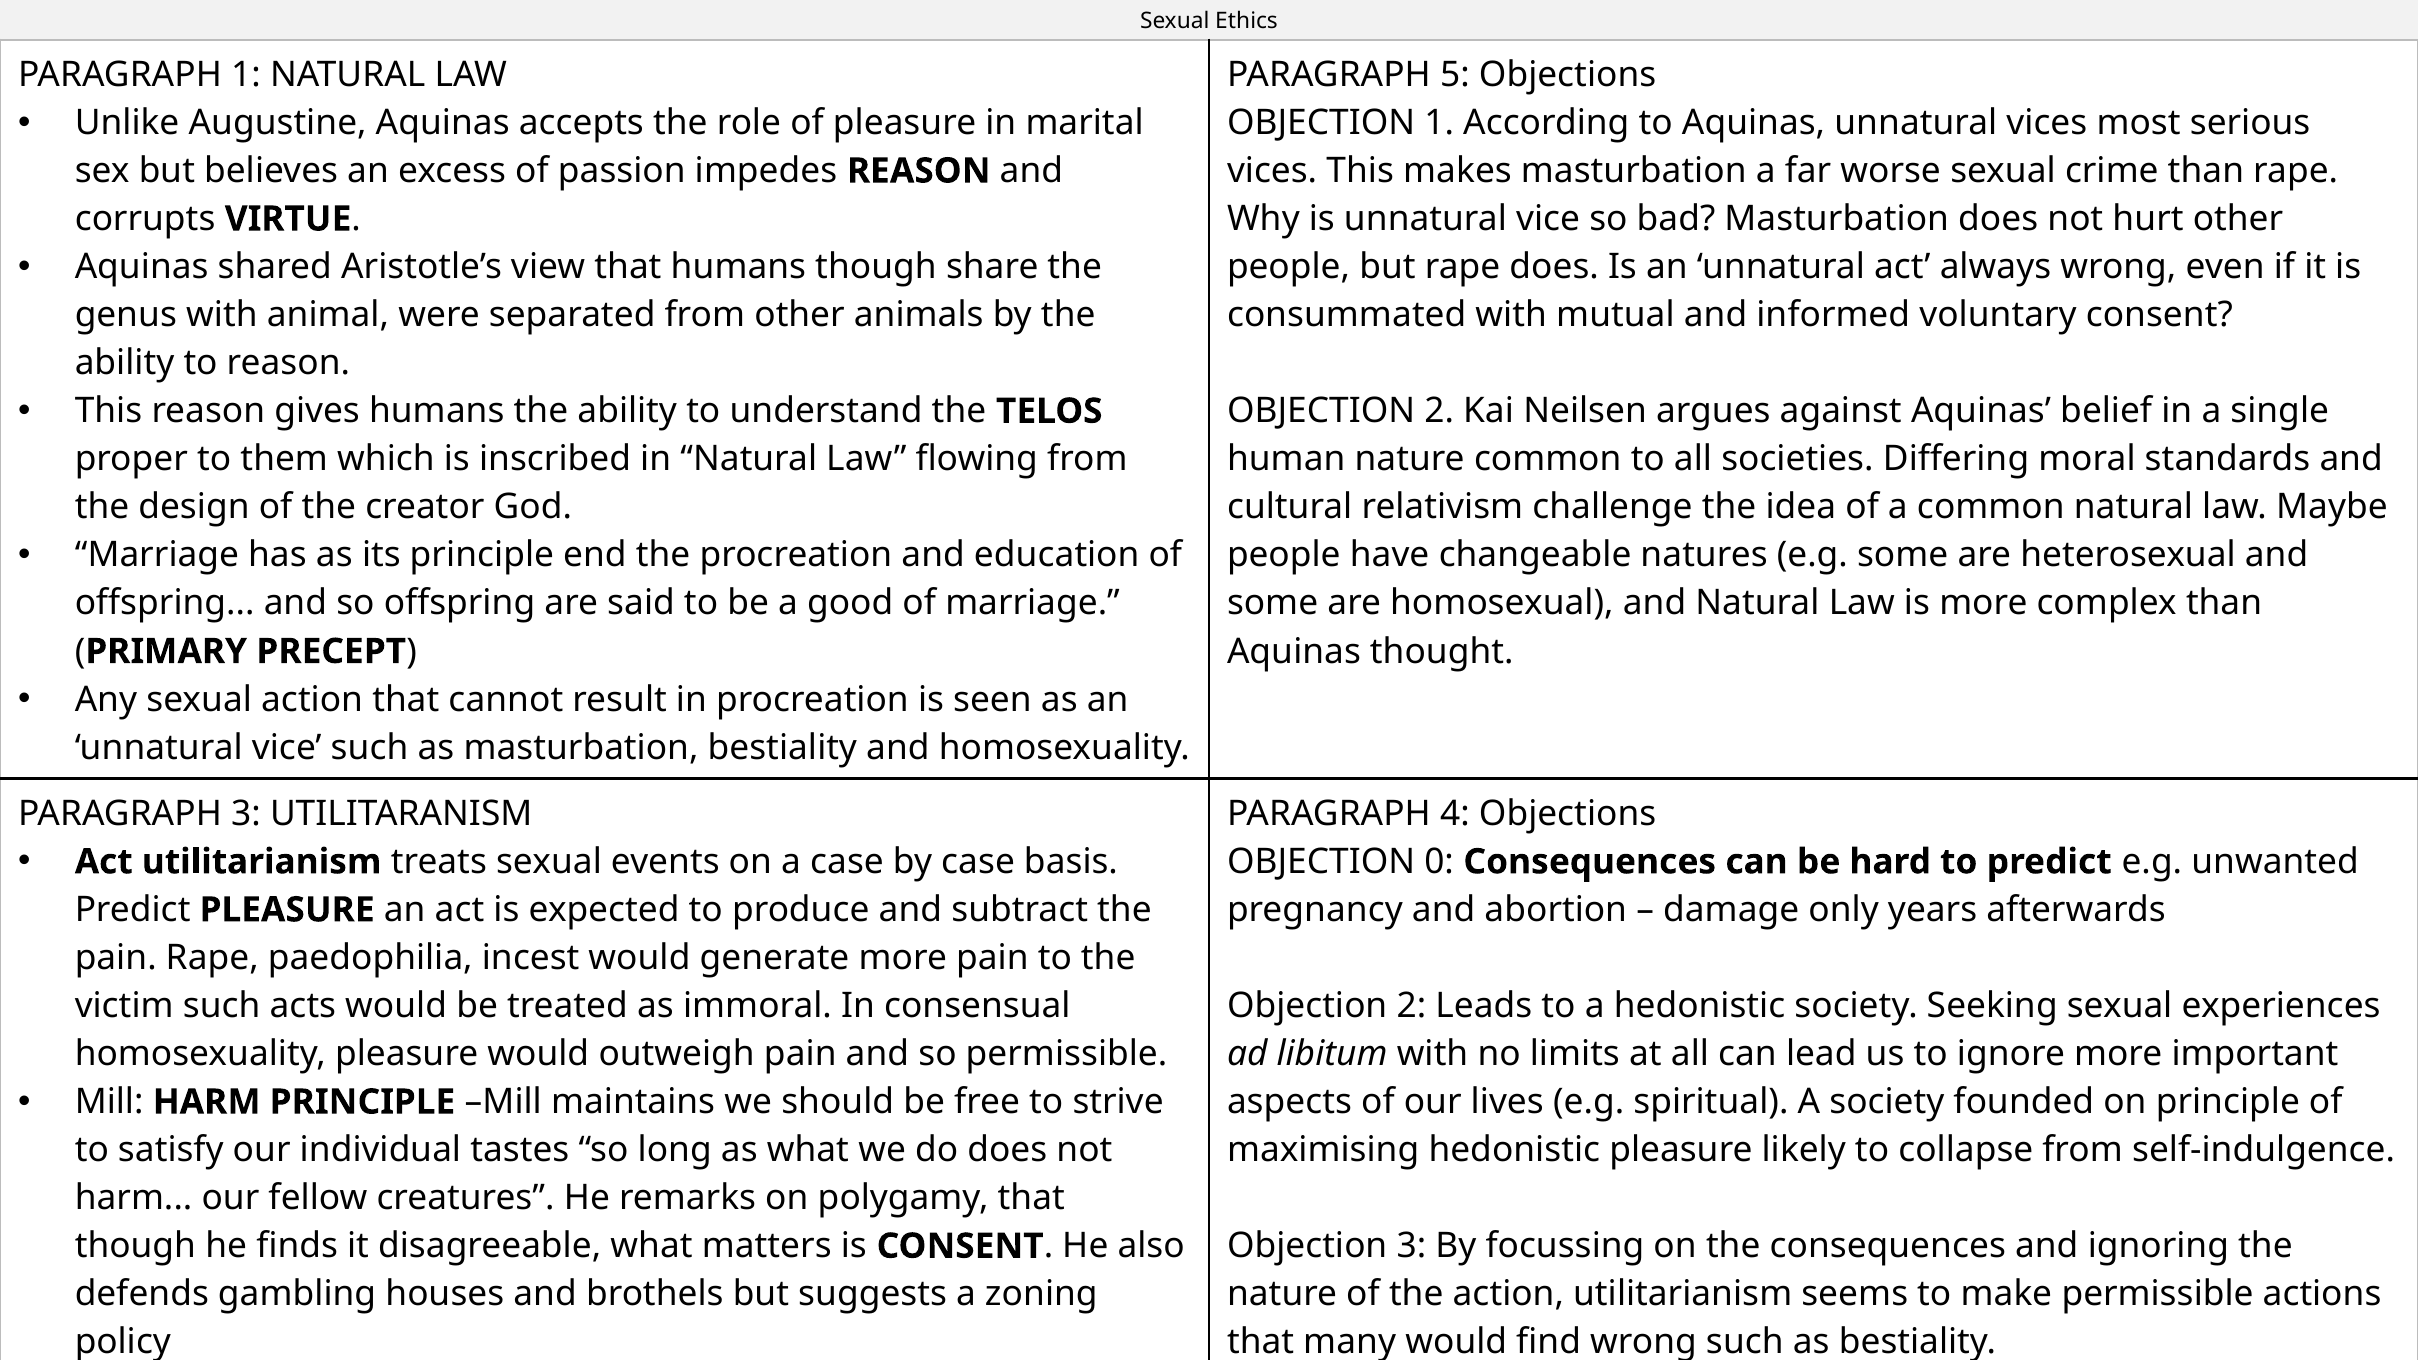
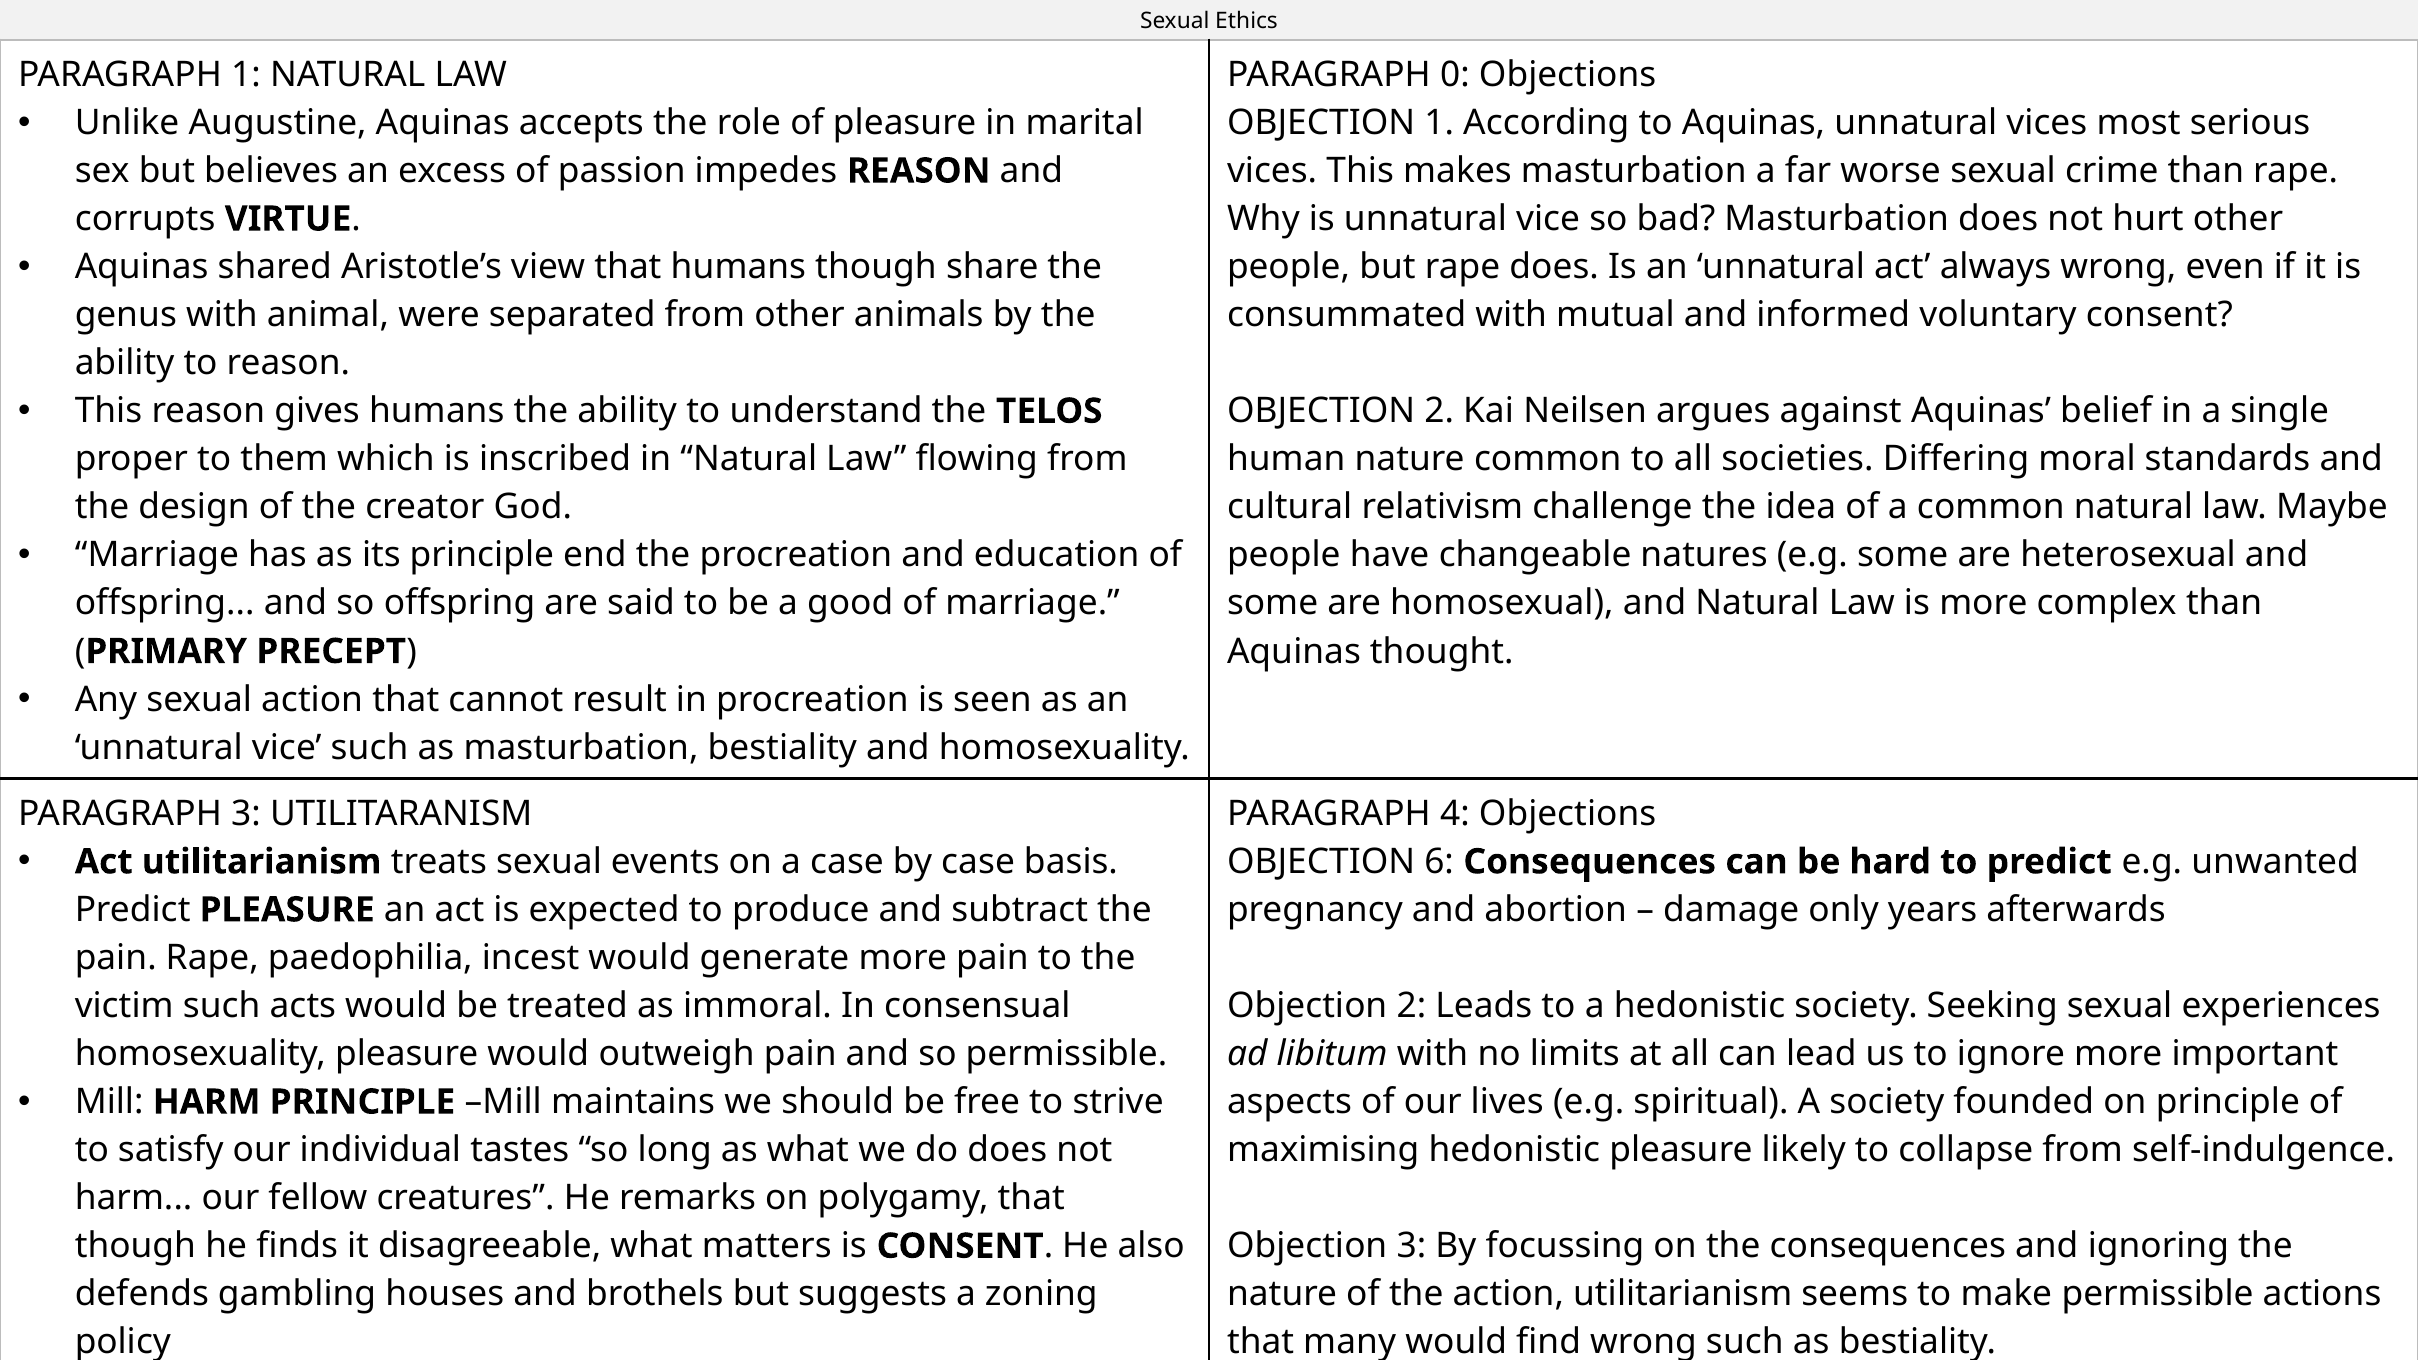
5: 5 -> 0 (1455, 75)
0: 0 -> 6 (1439, 862)
